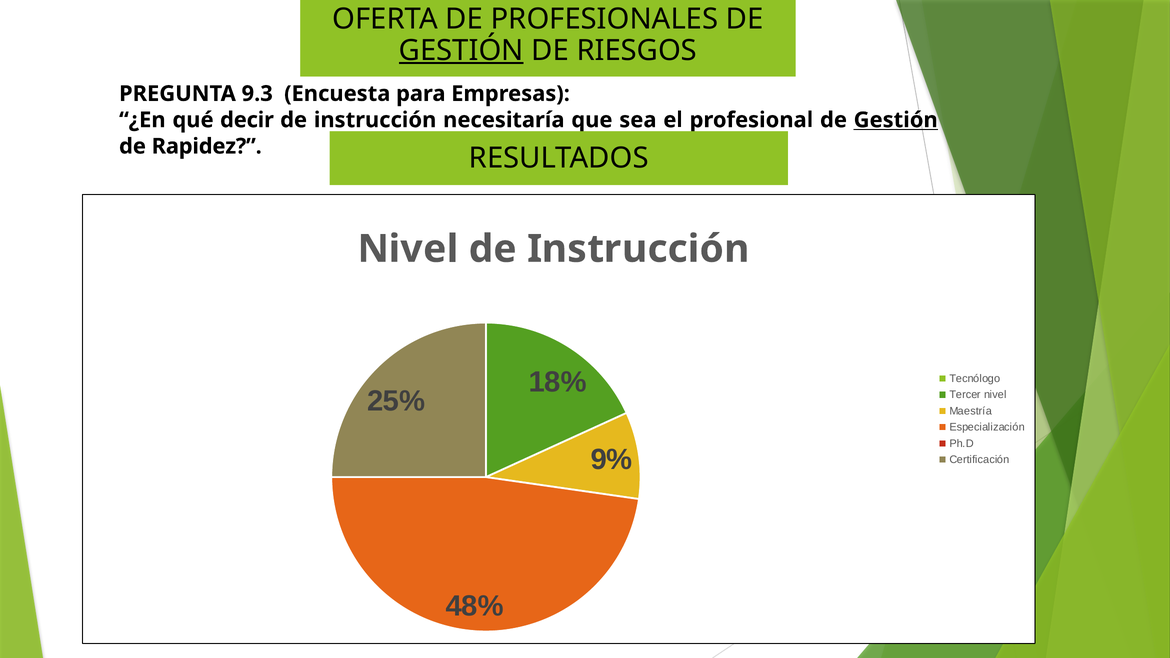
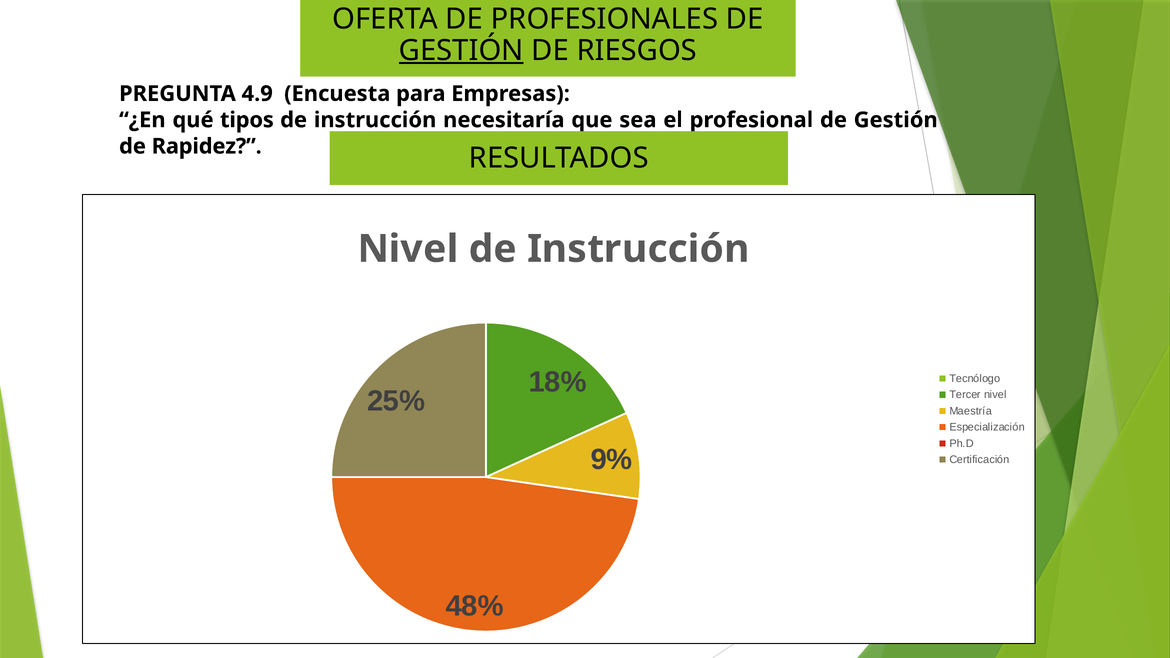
9.3: 9.3 -> 4.9 (257, 94)
decir: decir -> tipos (247, 120)
Gestión underline: present -> none (896, 120)
